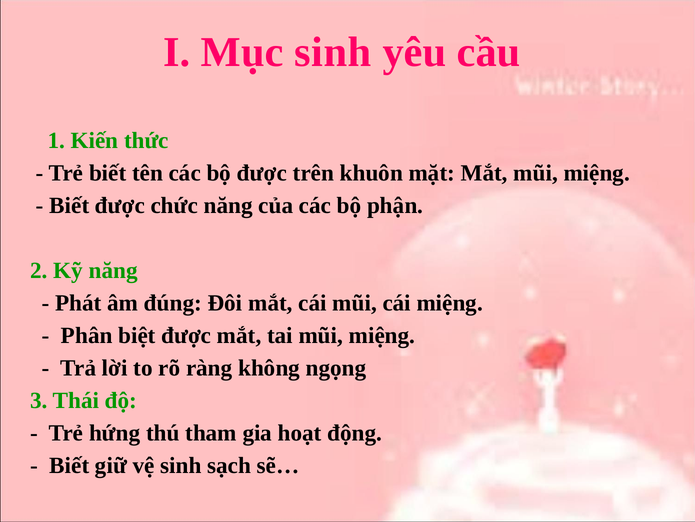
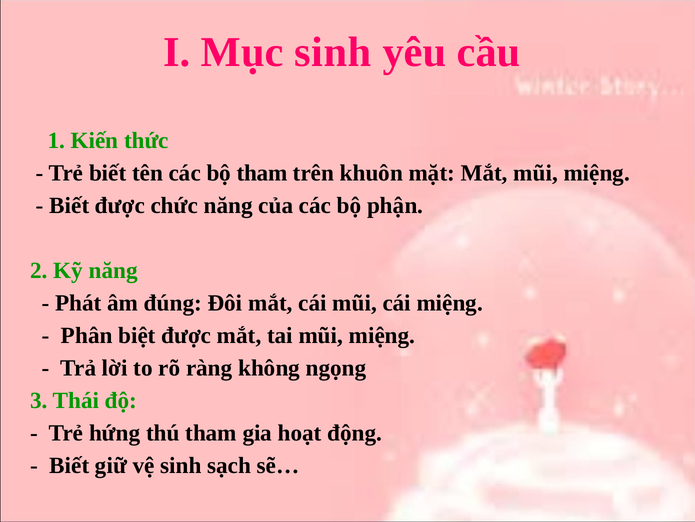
bộ được: được -> tham (262, 173)
